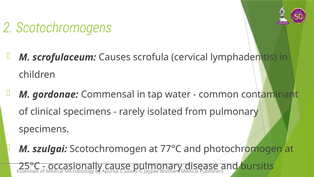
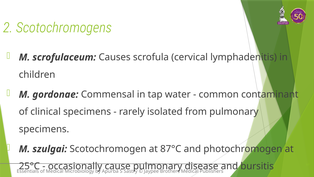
77°C: 77°C -> 87°C (171, 149)
